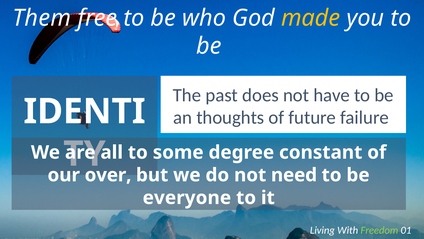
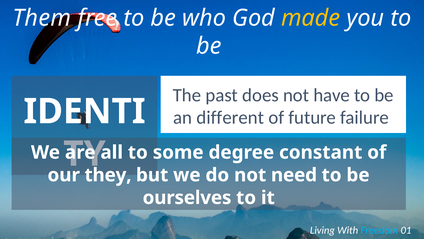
thoughts: thoughts -> different (230, 118)
over: over -> they (108, 175)
everyone: everyone -> ourselves (187, 197)
Freedom colour: light green -> light blue (379, 230)
